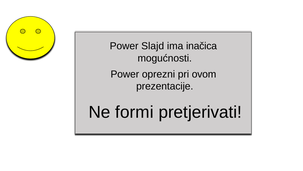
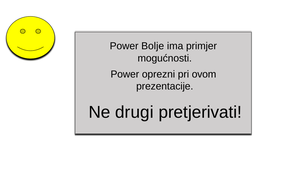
Slajd: Slajd -> Bolje (153, 46)
inačica: inačica -> primjer (201, 46)
formi: formi -> drugi (134, 112)
